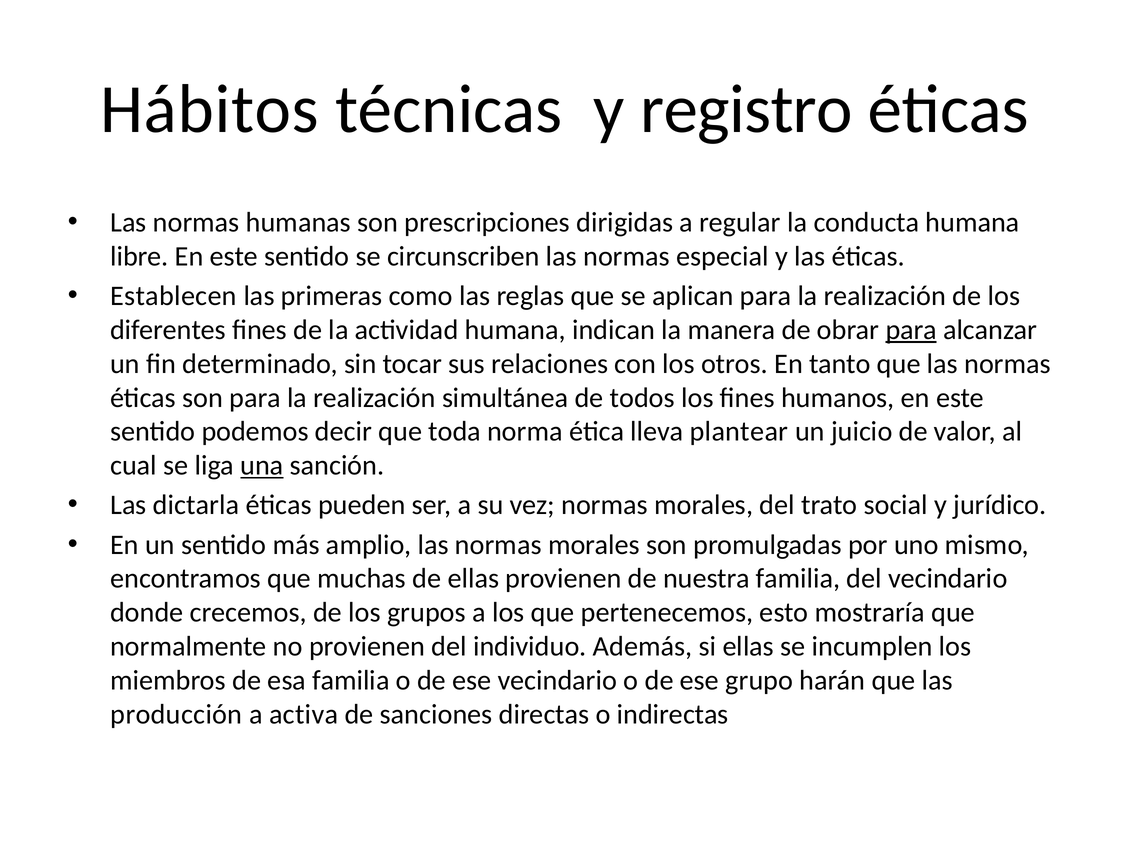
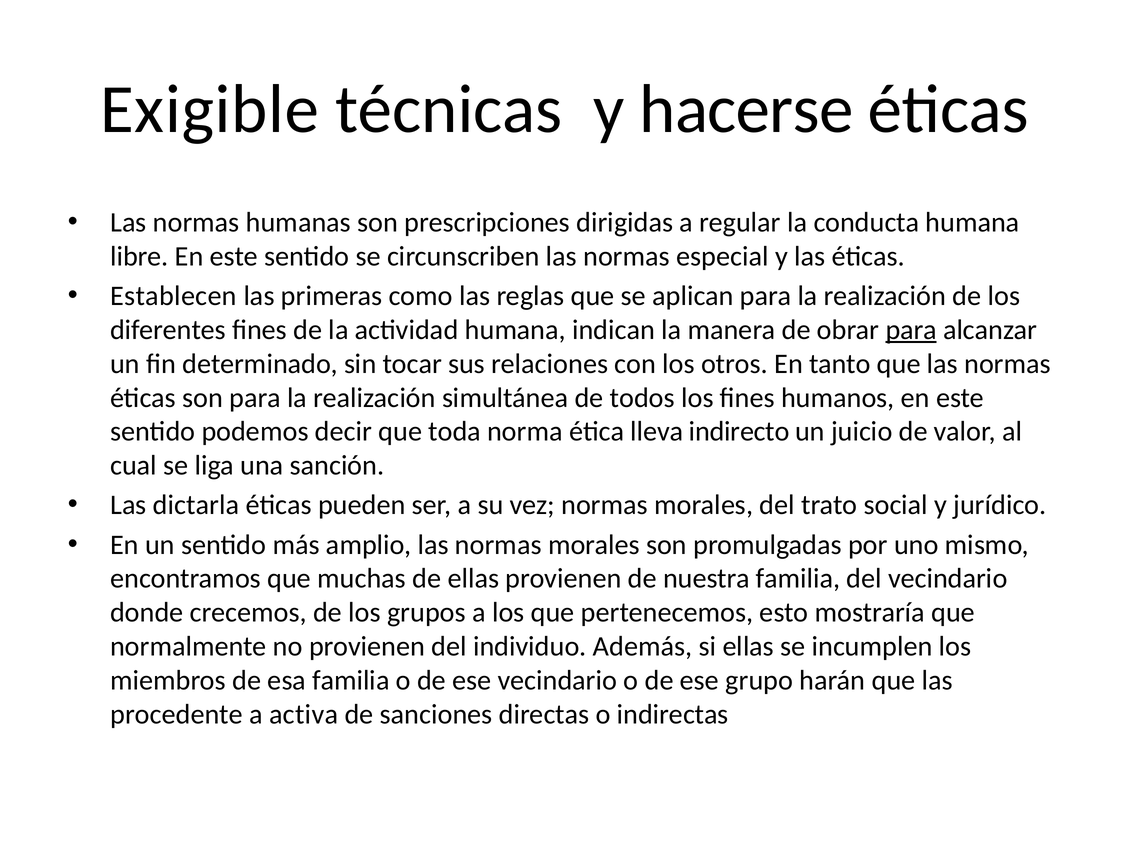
Hábitos: Hábitos -> Exigible (210, 109)
registro: registro -> hacerse (746, 109)
plantear: plantear -> indirecto (739, 431)
una underline: present -> none (262, 465)
producción: producción -> procedente (177, 714)
